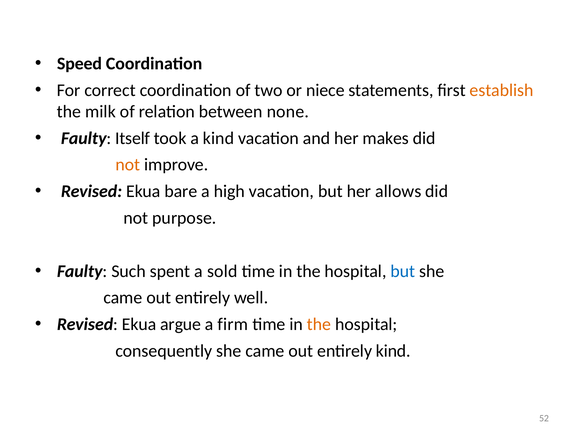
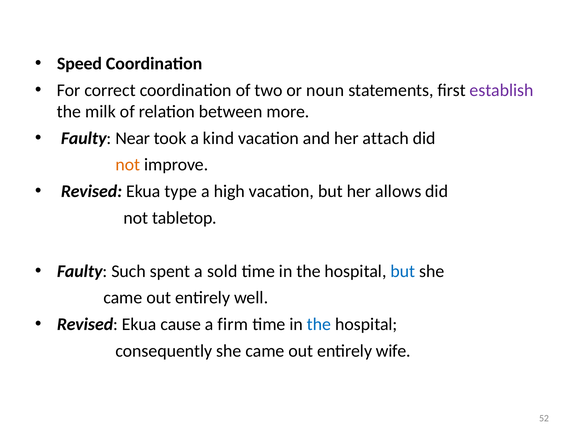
niece: niece -> noun (325, 90)
establish colour: orange -> purple (502, 90)
none: none -> more (288, 112)
Itself: Itself -> Near (133, 138)
makes: makes -> attach (386, 138)
bare: bare -> type (181, 191)
purpose: purpose -> tabletop (184, 218)
argue: argue -> cause (181, 324)
the colour: orange -> blue (319, 324)
entirely kind: kind -> wife (393, 351)
